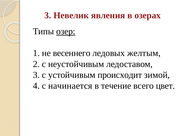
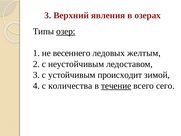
Невелик: Невелик -> Верхний (71, 15)
начинается: начинается -> количества (70, 86)
течение underline: none -> present (116, 86)
цвет: цвет -> сего (165, 86)
